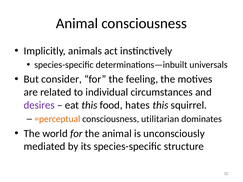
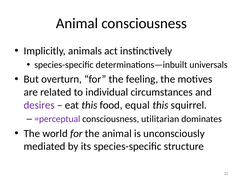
consider: consider -> overturn (62, 79)
hates: hates -> equal (137, 105)
=perceptual colour: orange -> purple (57, 119)
